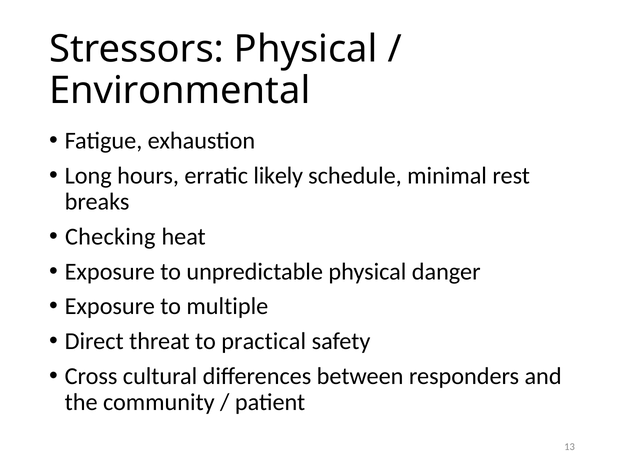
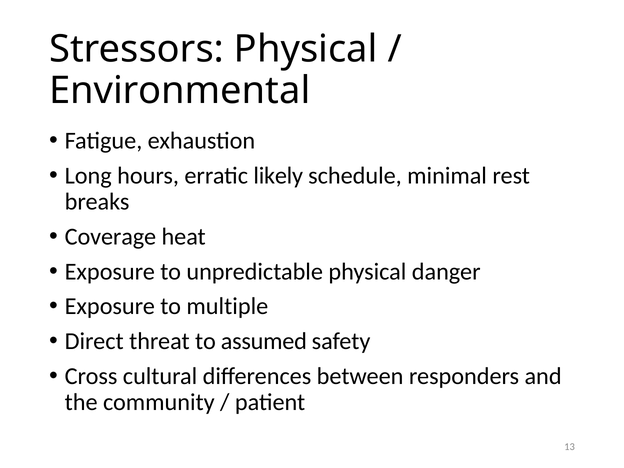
Checking: Checking -> Coverage (110, 237)
practical: practical -> assumed (264, 341)
